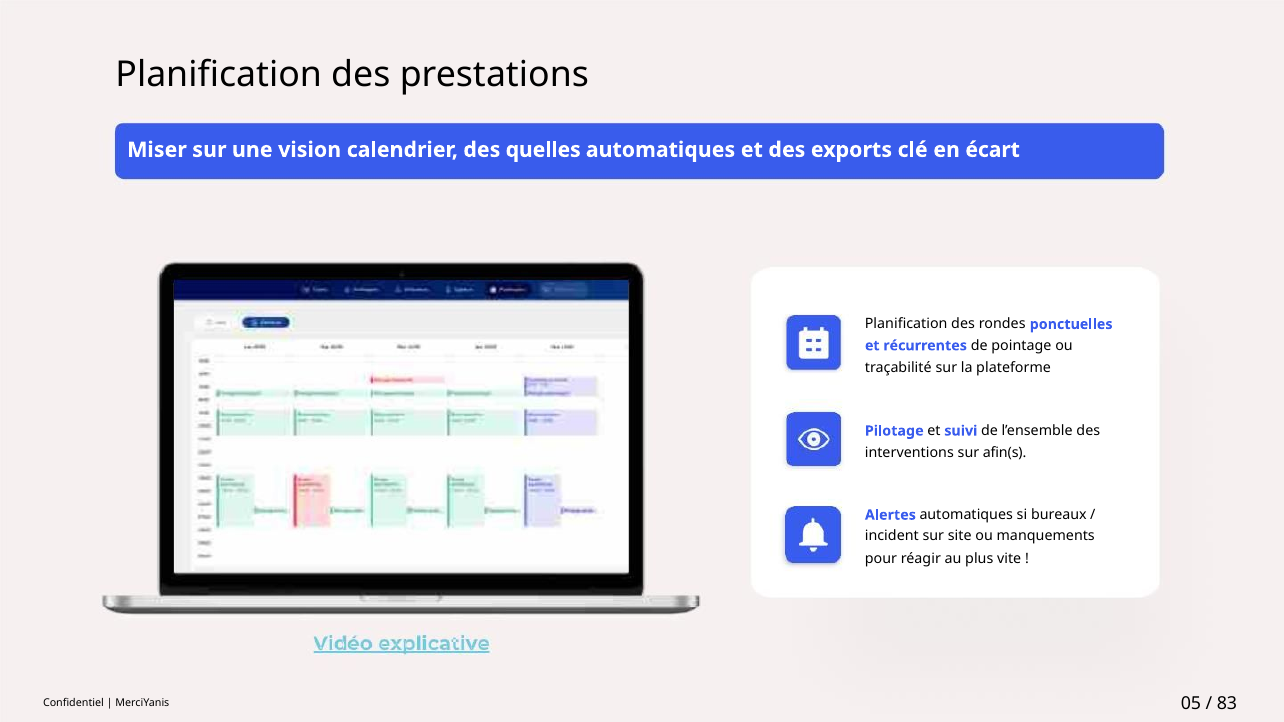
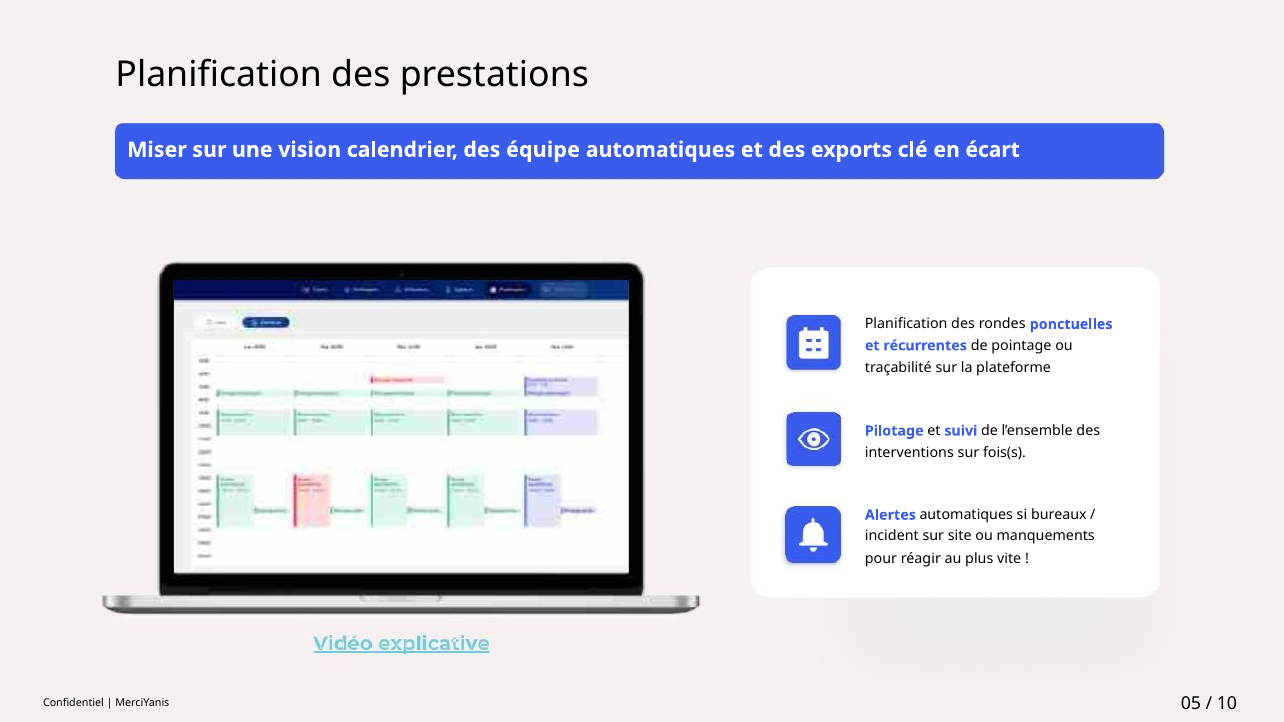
quelles: quelles -> équipe (543, 150)
afin(s: afin(s -> fois(s (1005, 453)
83: 83 -> 10 (1227, 704)
